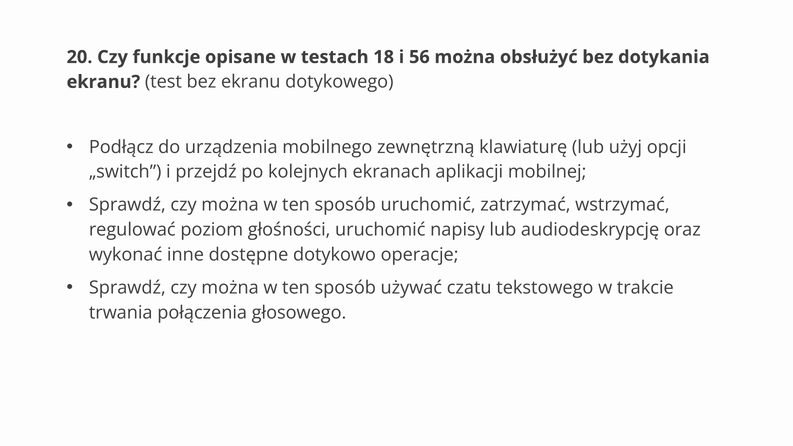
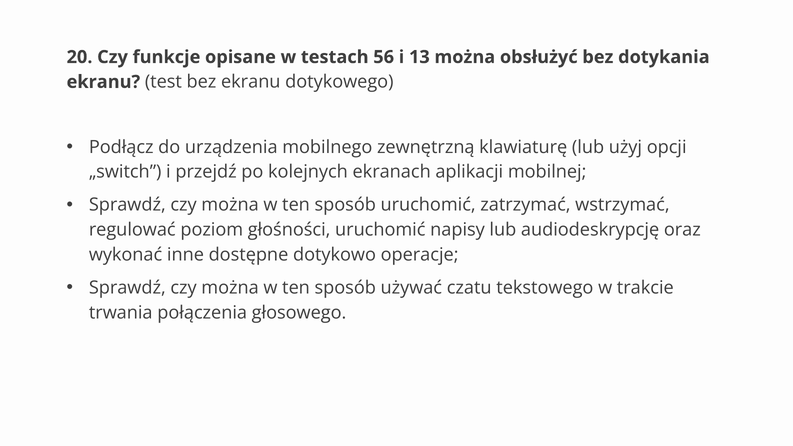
18: 18 -> 56 (384, 57)
56: 56 -> 13 (419, 57)
